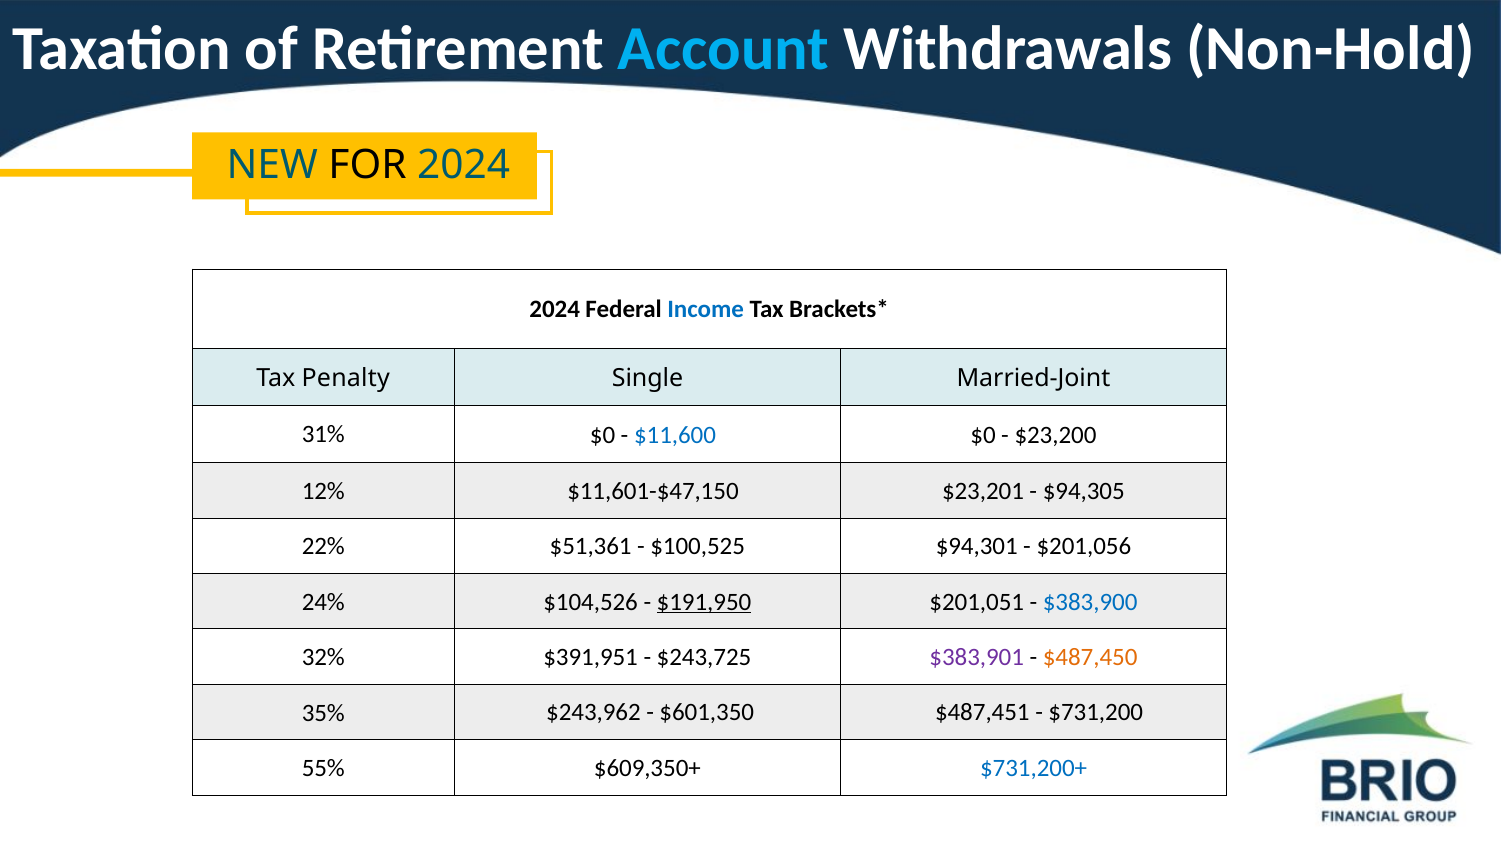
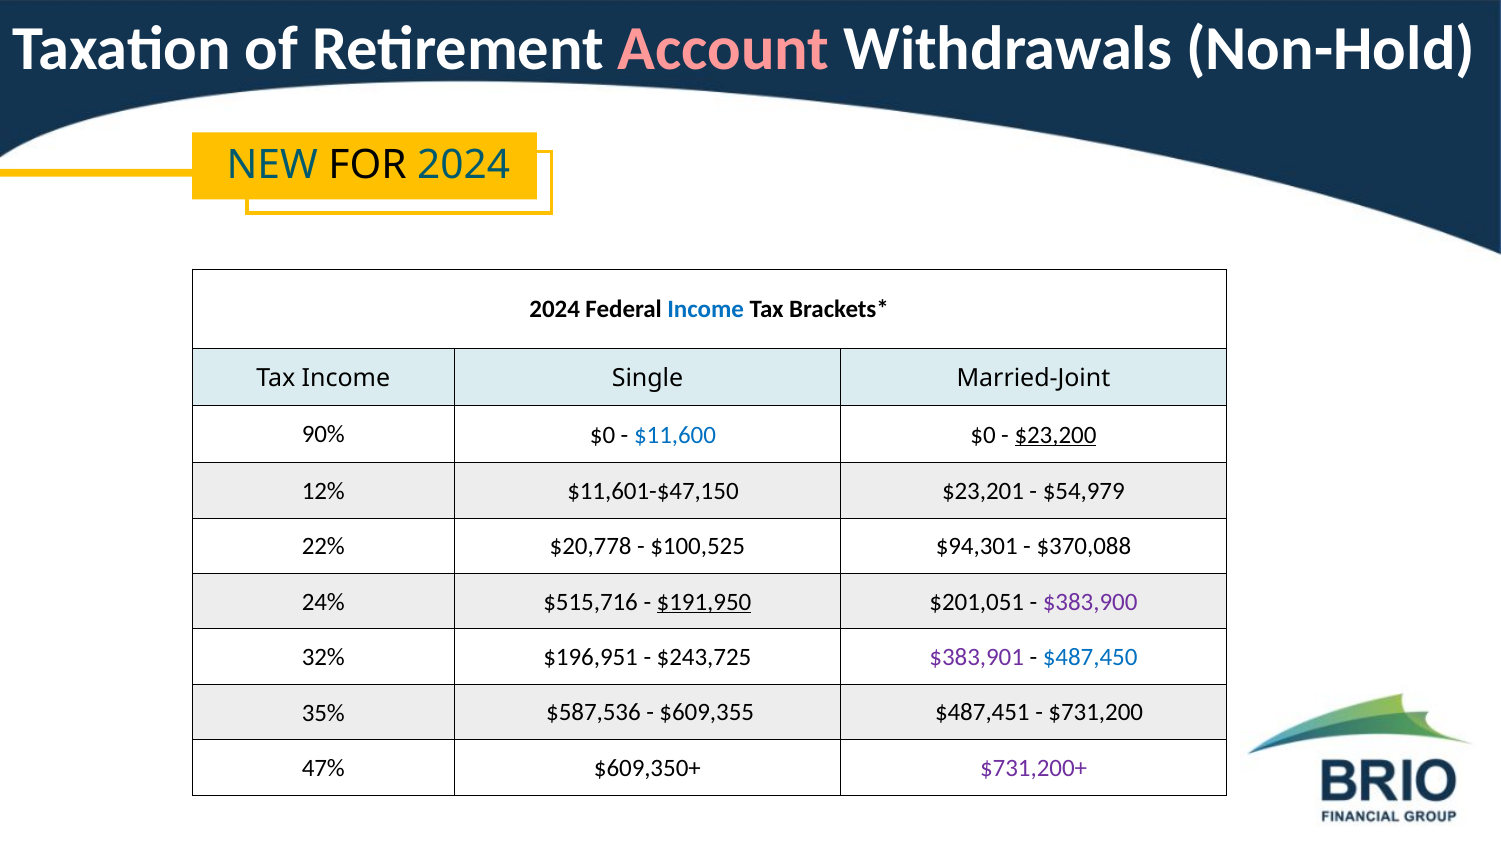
Account colour: light blue -> pink (724, 49)
Tax Penalty: Penalty -> Income (346, 379)
31%: 31% -> 90% (323, 435)
$23,200 underline: none -> present (1055, 435)
$94,305: $94,305 -> $54,979 (1084, 491)
$51,361: $51,361 -> $20,778 (591, 547)
$201,056: $201,056 -> $370,088 (1084, 547)
$104,526: $104,526 -> $515,716 (591, 602)
$383,900 colour: blue -> purple (1090, 602)
$391,951: $391,951 -> $196,951 (591, 657)
$487,450 colour: orange -> blue (1090, 657)
$243,962: $243,962 -> $587,536 (593, 713)
$601,350: $601,350 -> $609,355 (707, 713)
55%: 55% -> 47% (323, 768)
$731,200+ colour: blue -> purple (1034, 768)
